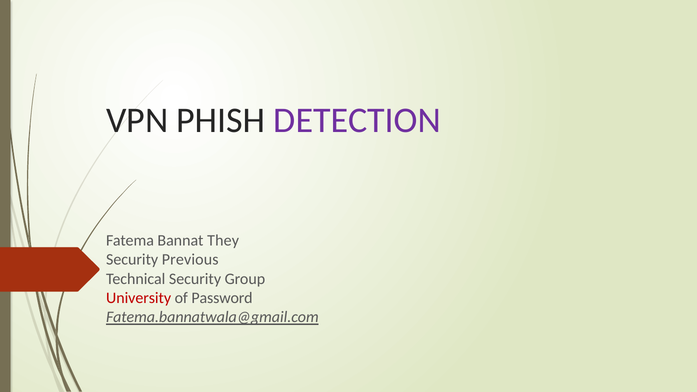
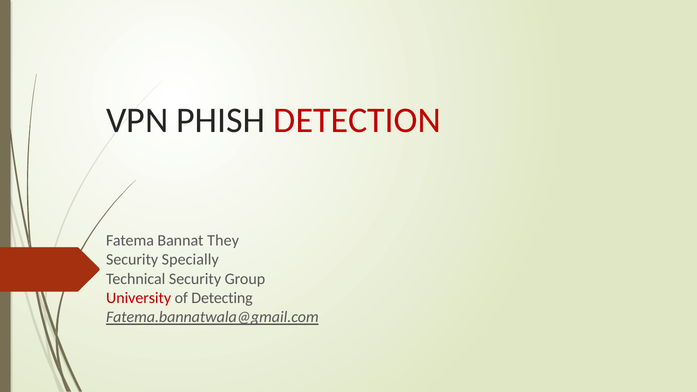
DETECTION colour: purple -> red (357, 120)
Previous: Previous -> Specially (190, 260)
Password: Password -> Detecting (222, 298)
